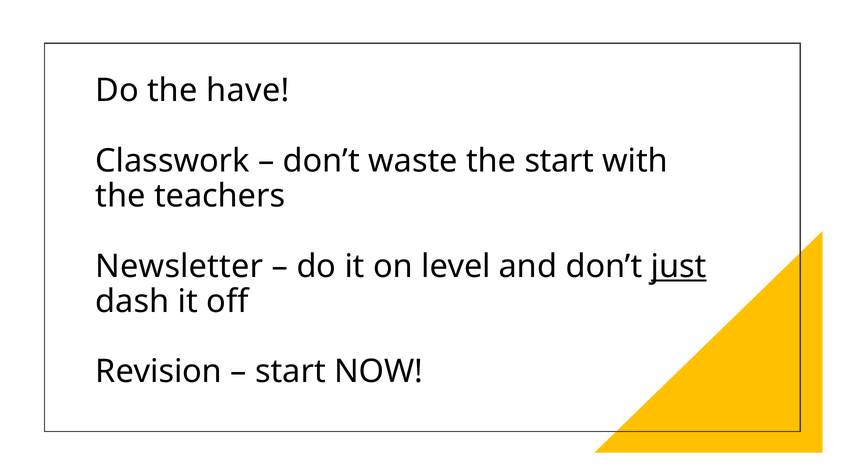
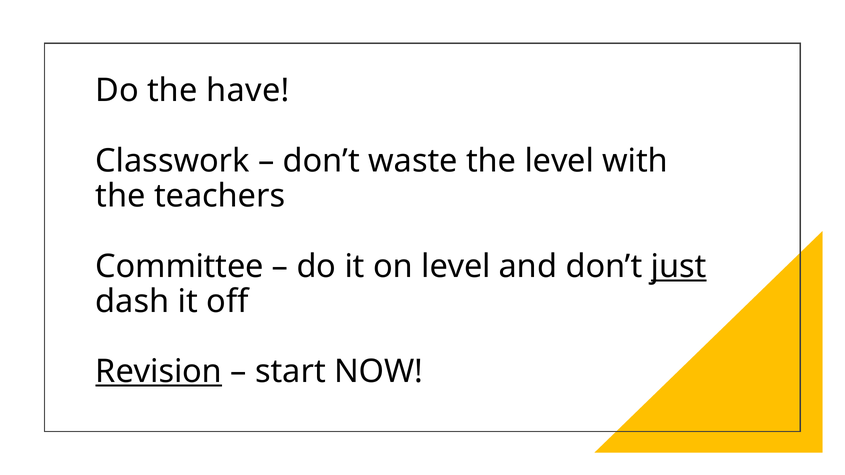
the start: start -> level (559, 161)
Newsletter: Newsletter -> Committee (179, 266)
Revision underline: none -> present (159, 372)
